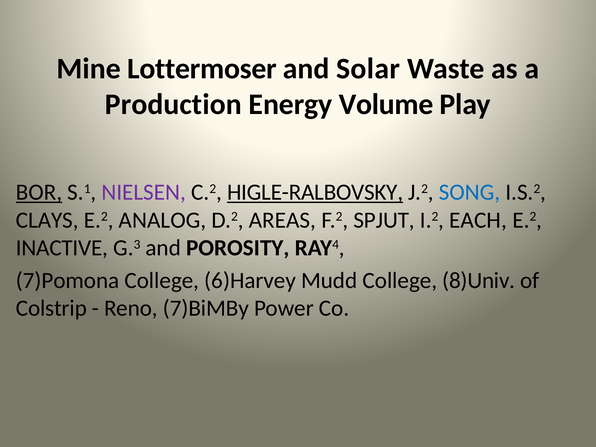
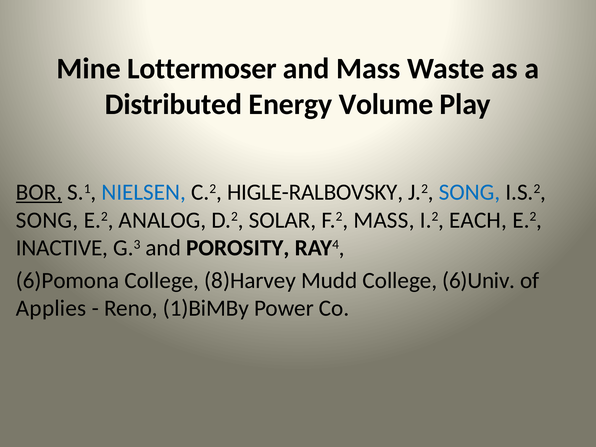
and Solar: Solar -> Mass (368, 69)
Production: Production -> Distributed (173, 104)
NIELSEN colour: purple -> blue (144, 192)
HIGLE-RALBOVSKY underline: present -> none (315, 192)
CLAYS: CLAYS -> SONG (47, 220)
AREAS: AREAS -> SOLAR (282, 220)
F.2 SPJUT: SPJUT -> MASS (384, 220)
7)Pomona: 7)Pomona -> 6)Pomona (68, 280)
6)Harvey: 6)Harvey -> 8)Harvey (250, 280)
8)Univ: 8)Univ -> 6)Univ (479, 280)
Colstrip: Colstrip -> Applies (51, 308)
7)BiMBy: 7)BiMBy -> 1)BiMBy (206, 308)
